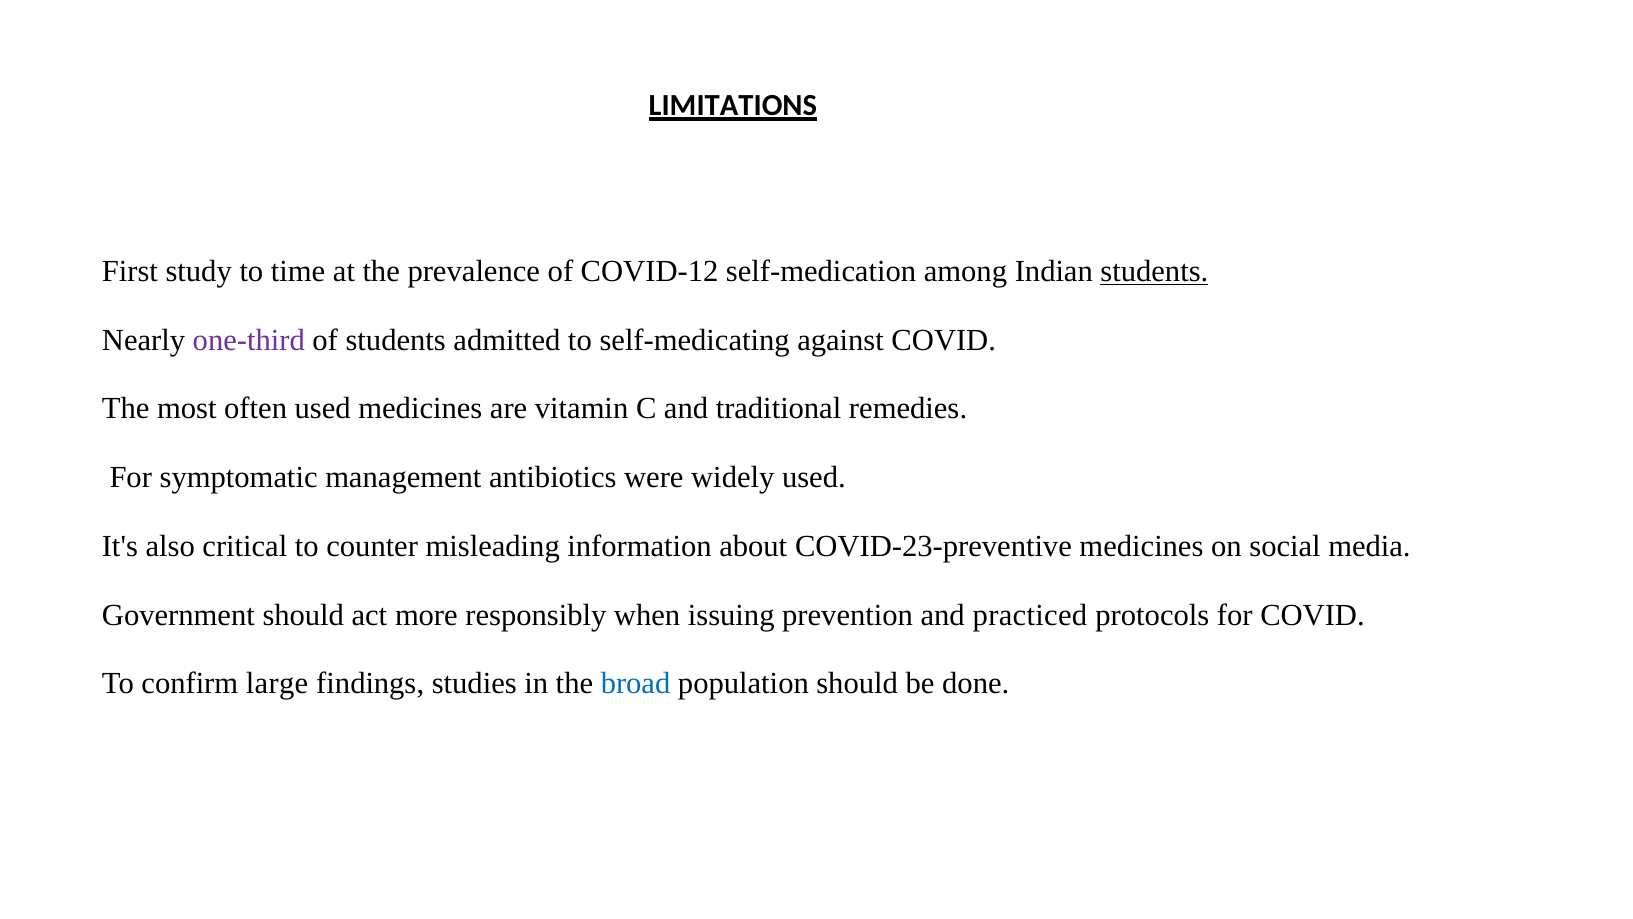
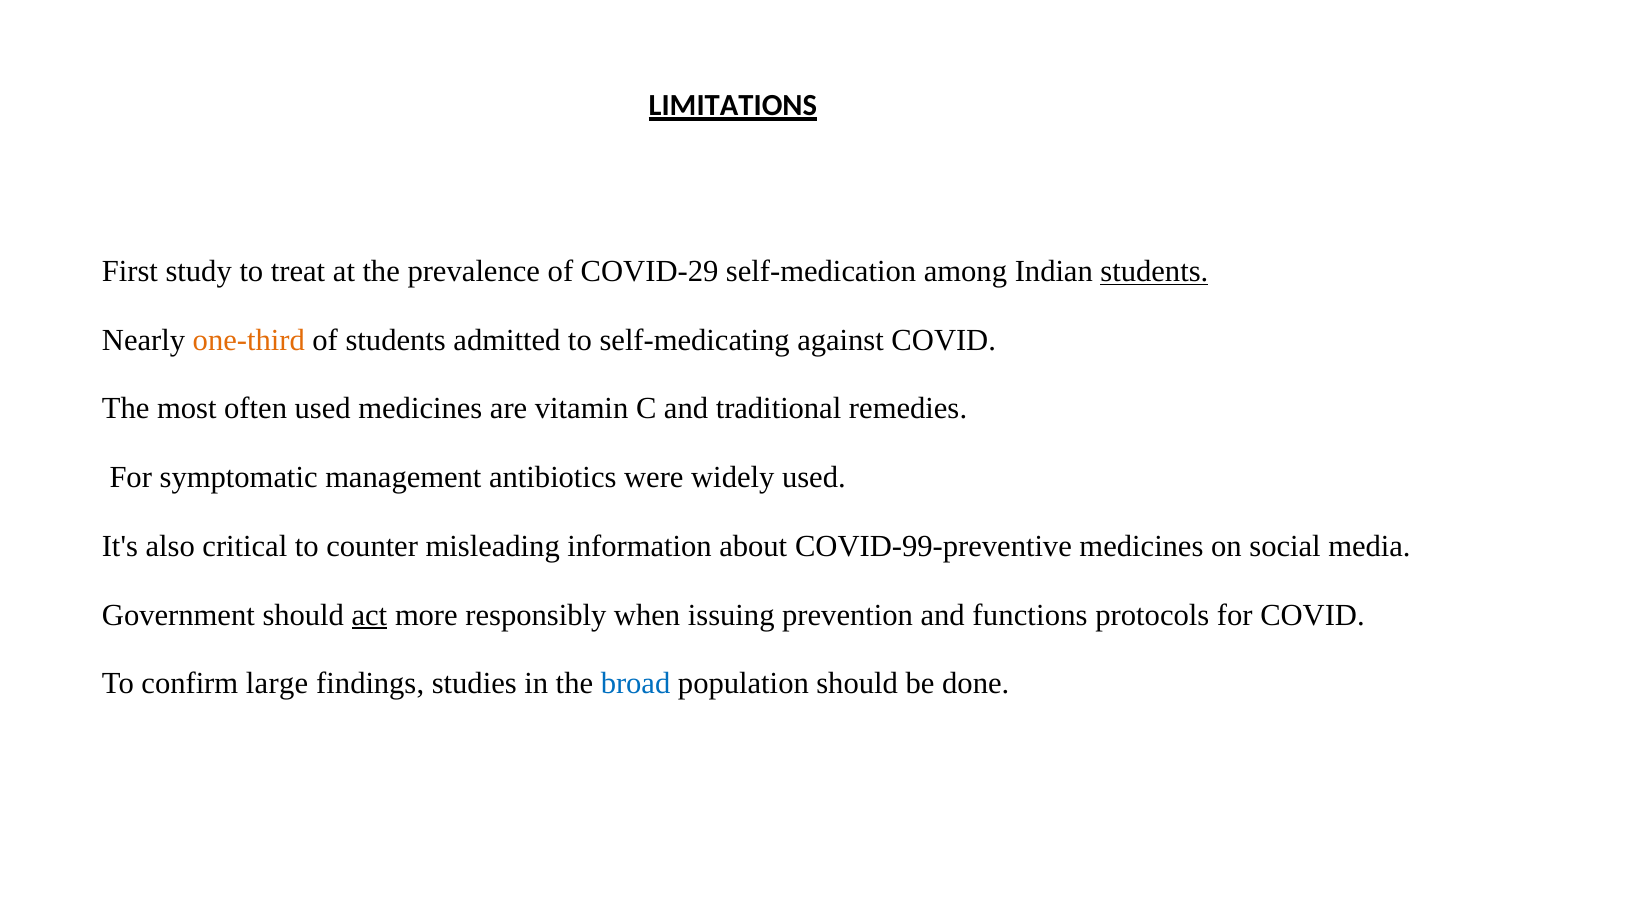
time: time -> treat (298, 271)
COVID-12: COVID-12 -> COVID-29 (650, 271)
one-third colour: purple -> orange (249, 340)
COVID-23-preventive: COVID-23-preventive -> COVID-99-preventive (933, 546)
act underline: none -> present (369, 615)
practiced: practiced -> functions (1030, 615)
